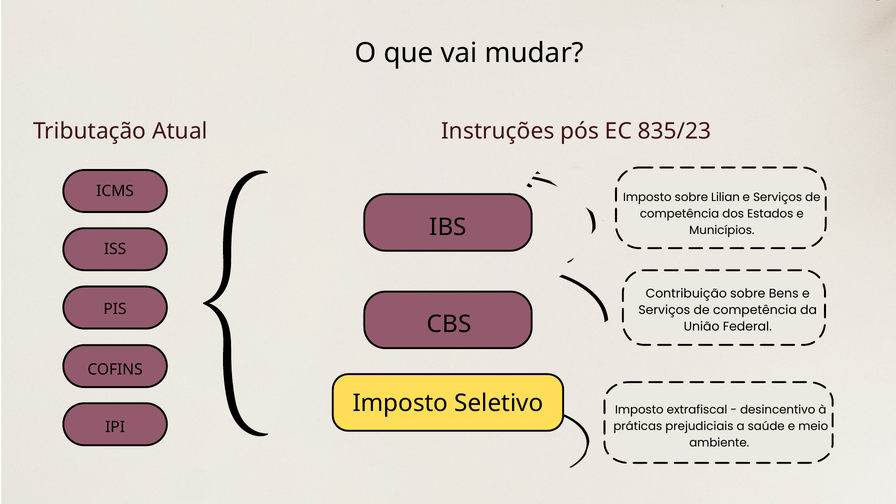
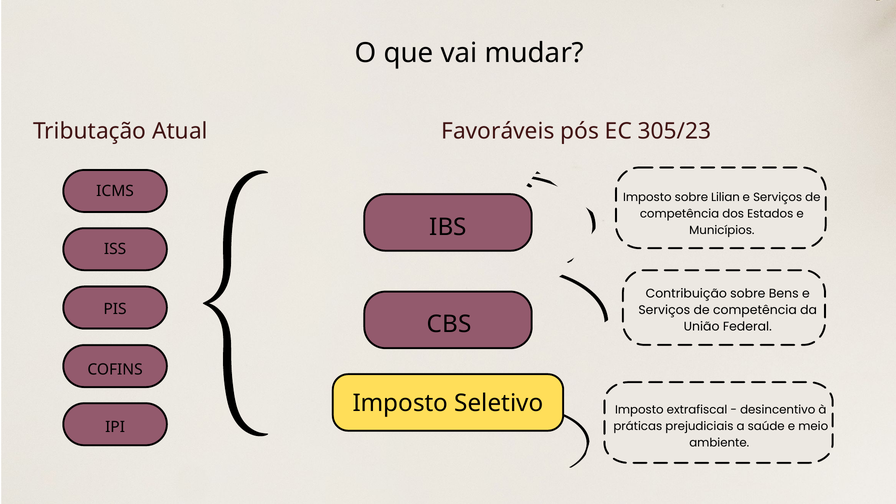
Instruções: Instruções -> Favoráveis (498, 131)
835/23: 835/23 -> 305/23 (675, 131)
